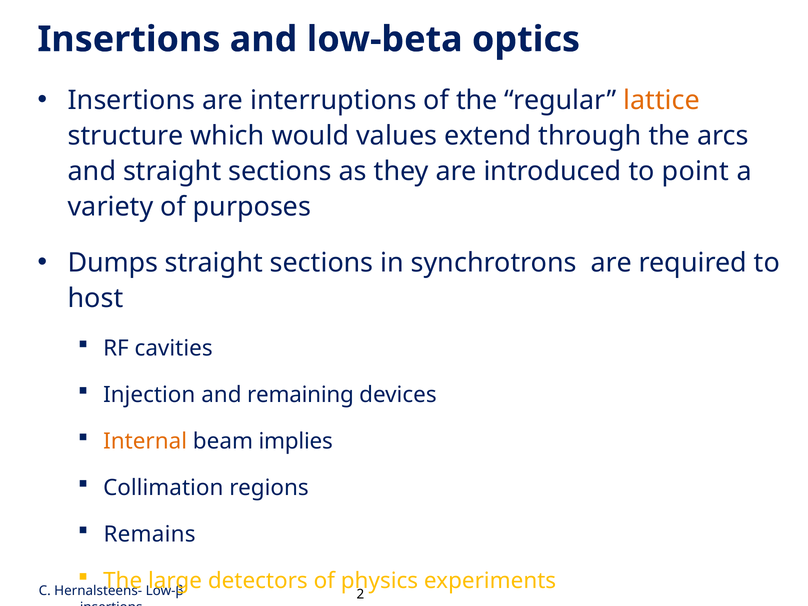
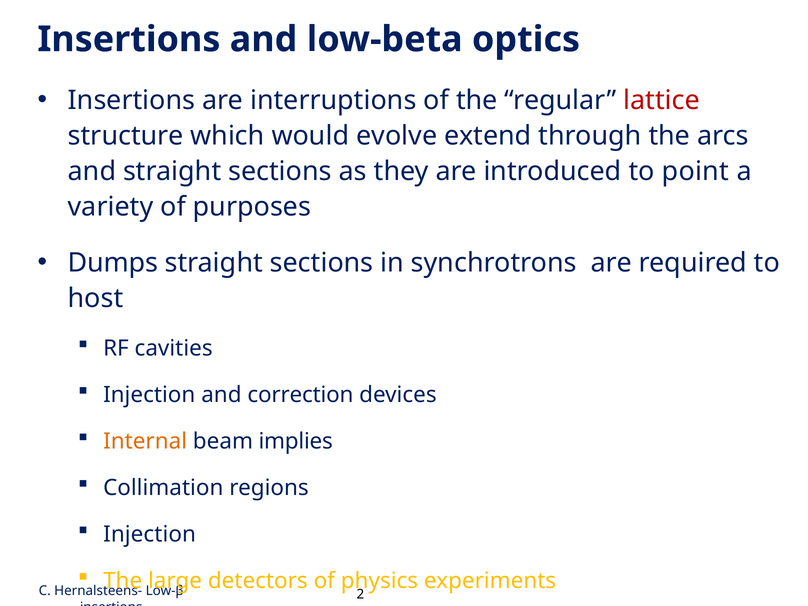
lattice colour: orange -> red (662, 101)
values: values -> evolve (397, 136)
remaining: remaining -> correction (300, 395)
Remains: Remains -> Injection (150, 534)
